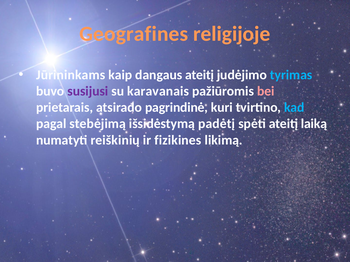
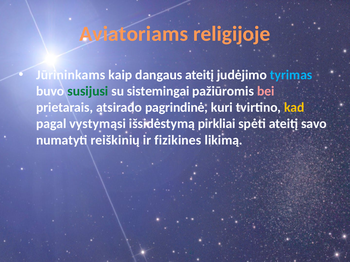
Geografines: Geografines -> Aviatoriams (134, 34)
susijusi colour: purple -> green (88, 91)
karavanais: karavanais -> sistemingai (158, 91)
kad colour: light blue -> yellow (294, 108)
stebėjimą: stebėjimą -> vystymąsi (98, 124)
padėtį: padėtį -> pirkliai (217, 124)
laiką: laiką -> savo (314, 124)
